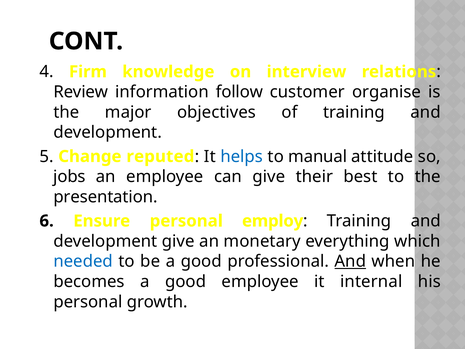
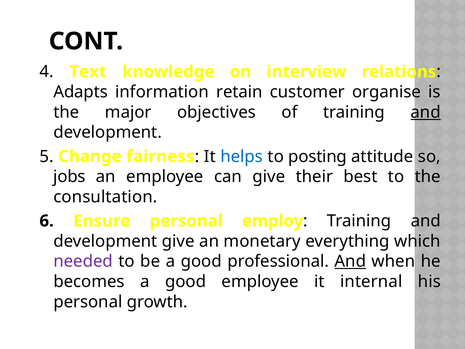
Firm: Firm -> Text (88, 72)
Review: Review -> Adapts (81, 92)
follow: follow -> retain (239, 92)
and underline: none -> present (426, 112)
reputed: reputed -> fairness (160, 156)
manual: manual -> posting (318, 156)
presentation: presentation -> consultation (105, 197)
needed colour: blue -> purple (83, 261)
